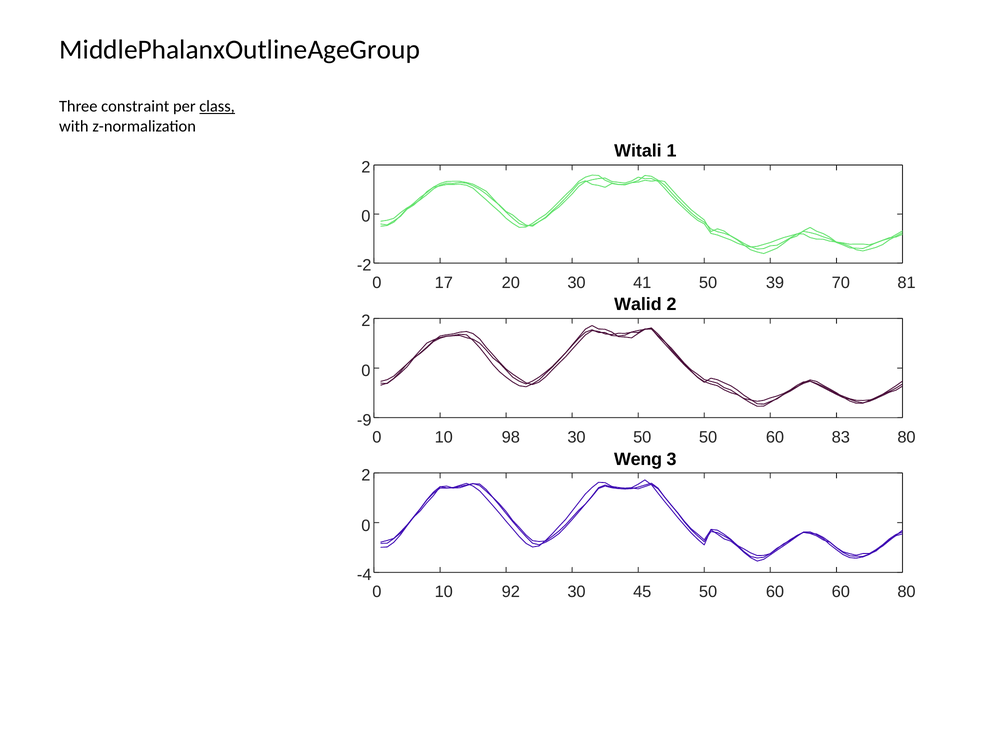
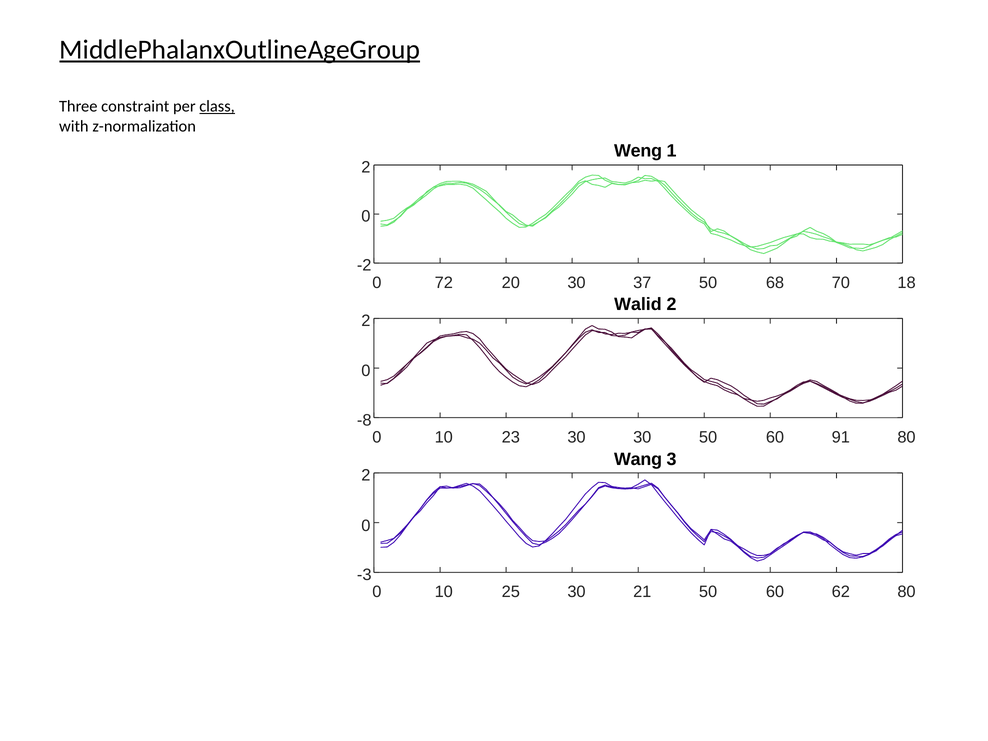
MiddlePhalanxOutlineAgeGroup underline: none -> present (240, 50)
Witali: Witali -> Weng (638, 151)
17: 17 -> 72 (444, 283)
41: 41 -> 37 (642, 283)
39: 39 -> 68 (775, 283)
81: 81 -> 18 (907, 283)
-9: -9 -> -8 (364, 420)
98: 98 -> 23 (511, 437)
30 50: 50 -> 30 (642, 437)
83: 83 -> 91 (841, 437)
Weng: Weng -> Wang (638, 459)
-4: -4 -> -3 (364, 575)
92: 92 -> 25 (511, 592)
45: 45 -> 21 (642, 592)
60 60: 60 -> 62 (841, 592)
